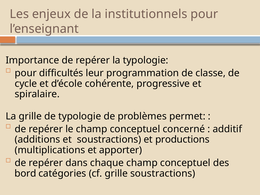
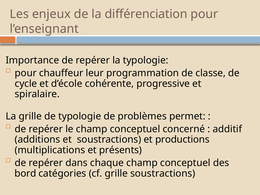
institutionnels: institutionnels -> différenciation (146, 14)
difficultés: difficultés -> chauffeur (61, 73)
apporter: apporter -> présents (121, 150)
